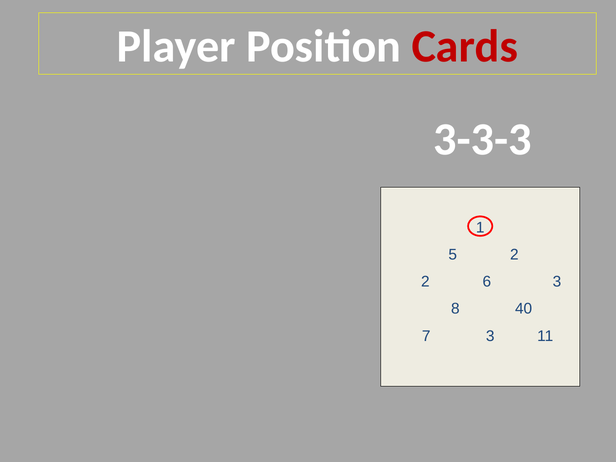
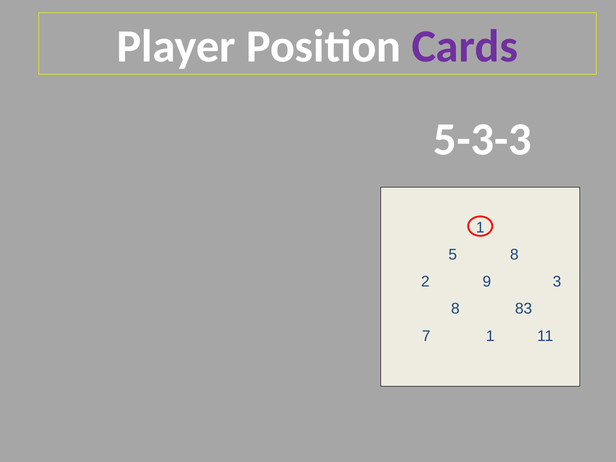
Cards colour: red -> purple (465, 47)
3-3-3: 3-3-3 -> 5-3-3 (482, 140)
5 2: 2 -> 8 (514, 255)
6: 6 -> 9 (487, 282)
40: 40 -> 83 (524, 309)
7 3: 3 -> 1 (490, 336)
